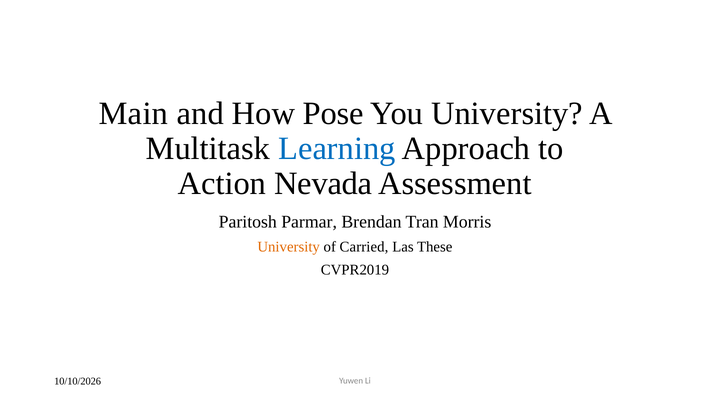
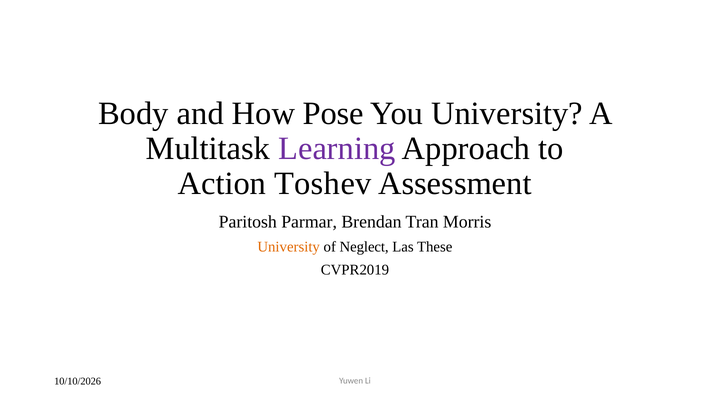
Main: Main -> Body (134, 114)
Learning colour: blue -> purple (337, 149)
Nevada: Nevada -> Toshev (323, 184)
Carried: Carried -> Neglect (364, 247)
